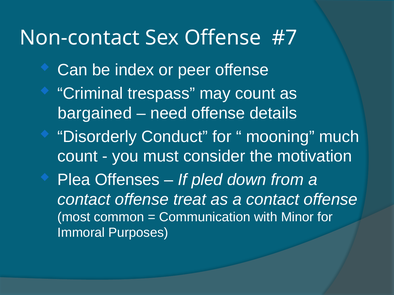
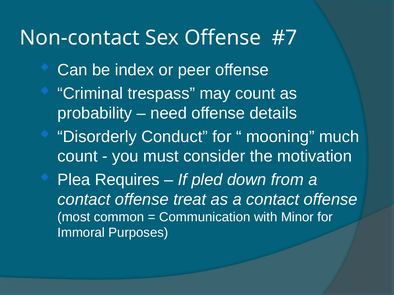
bargained: bargained -> probability (95, 113)
Offenses: Offenses -> Requires (127, 180)
